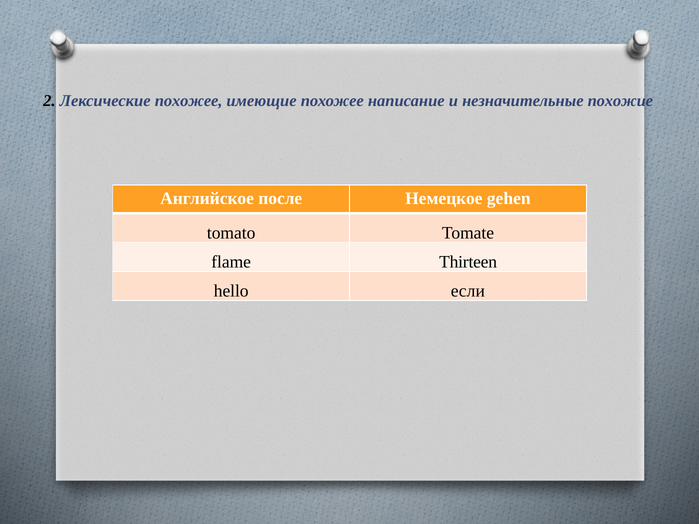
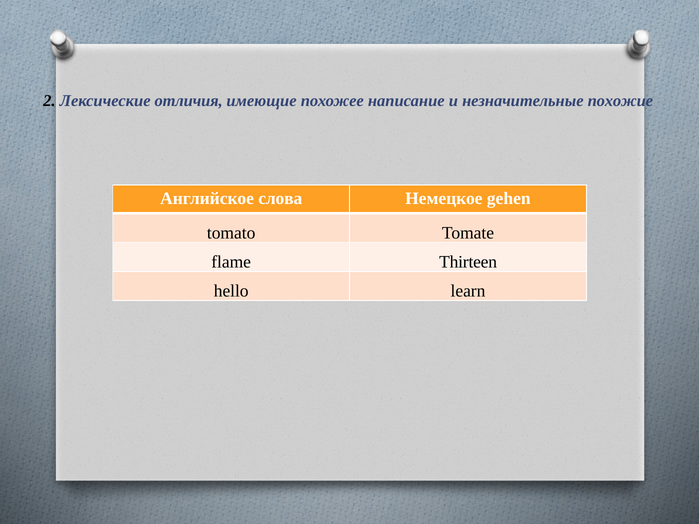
Лексические похожее: похожее -> отличия (189, 101)
после: после -> слова (280, 198)
если: если -> learn (468, 291)
